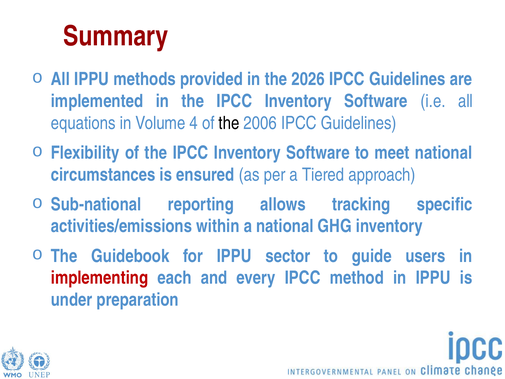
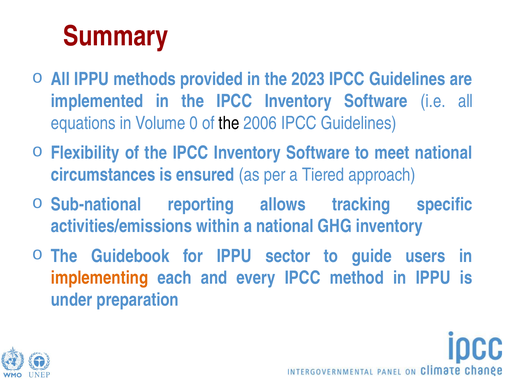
2026: 2026 -> 2023 (308, 79)
4: 4 -> 0 (194, 123)
implementing colour: red -> orange (100, 278)
